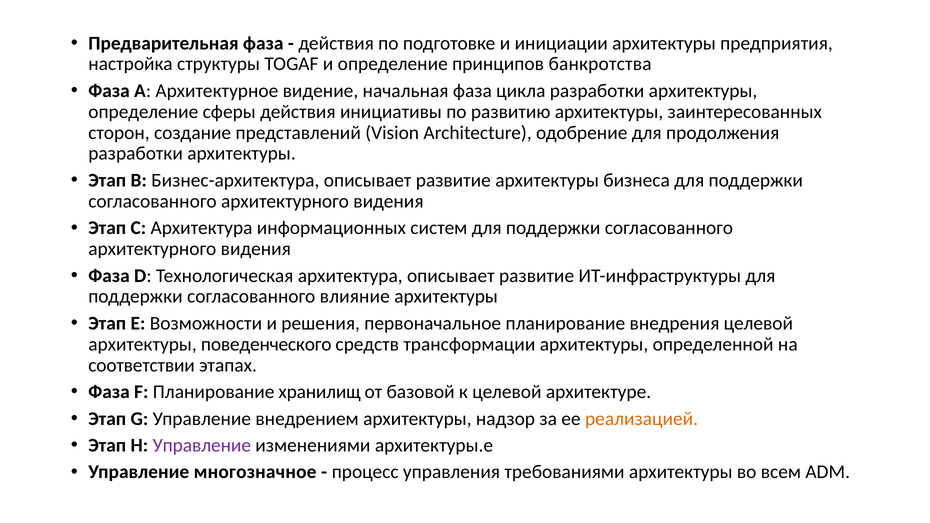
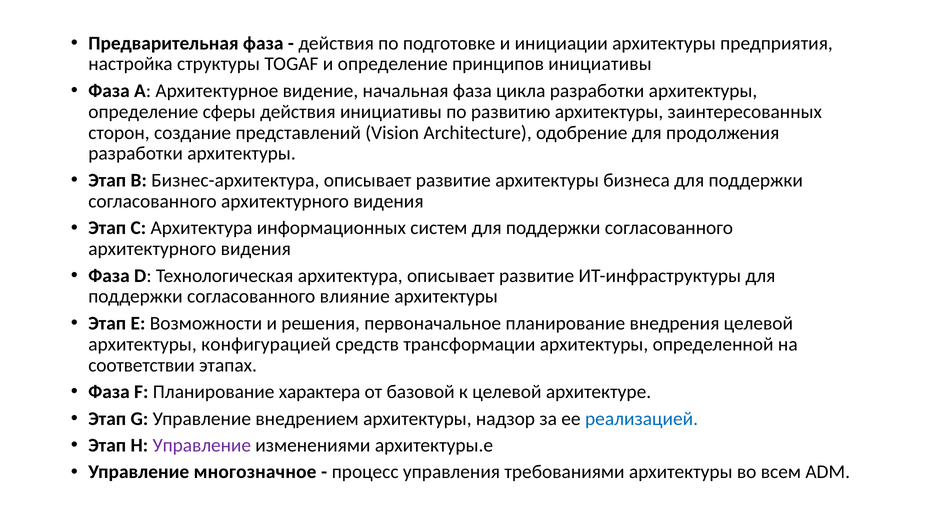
принципов банкротства: банкротства -> инициативы (600, 64)
поведенческого: поведенческого -> конфигурацией (266, 344)
хранилищ: хранилищ -> характера (320, 392)
реализацией colour: orange -> blue (642, 419)
